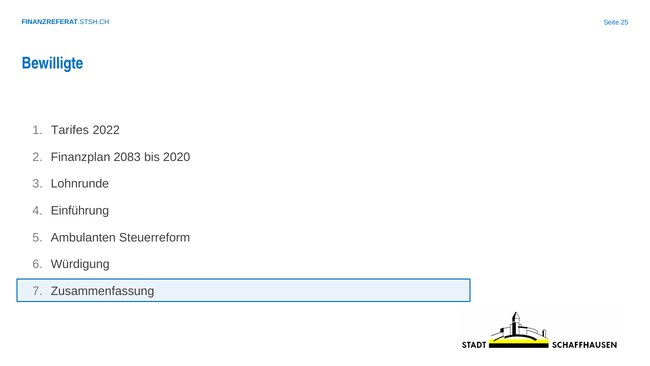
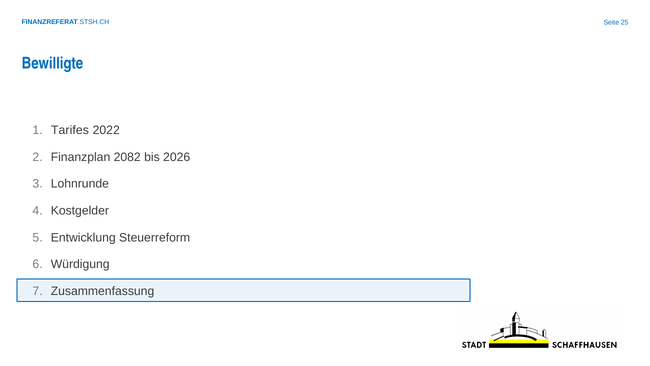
2083: 2083 -> 2082 (127, 157)
2020: 2020 -> 2026 (177, 157)
Einführung: Einführung -> Kostgelder (80, 210)
Ambulanten: Ambulanten -> Entwicklung (83, 237)
